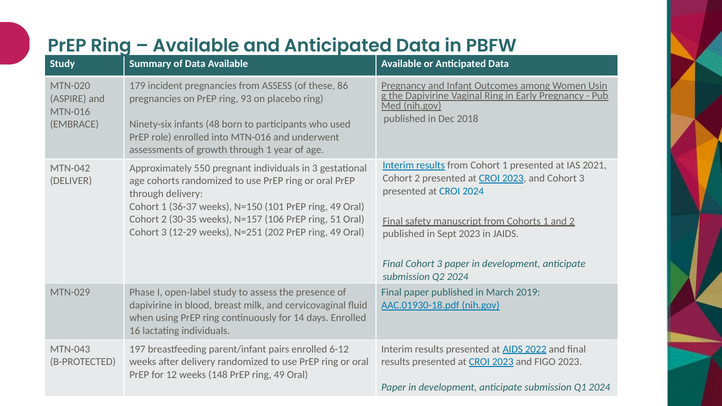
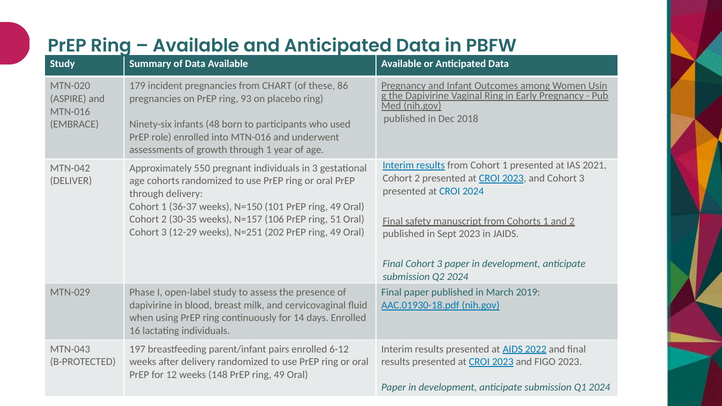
from ASSESS: ASSESS -> CHART (277, 86)
